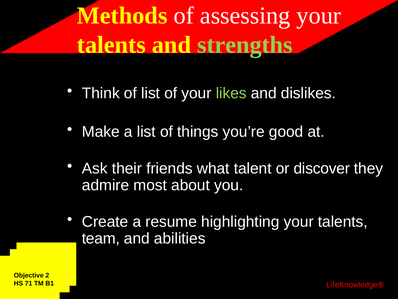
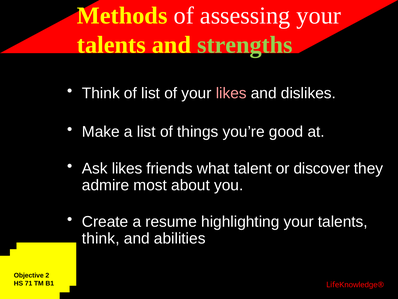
likes colour: light green -> pink (231, 93)
Ask their: their -> likes (127, 168)
team: team -> think (101, 238)
